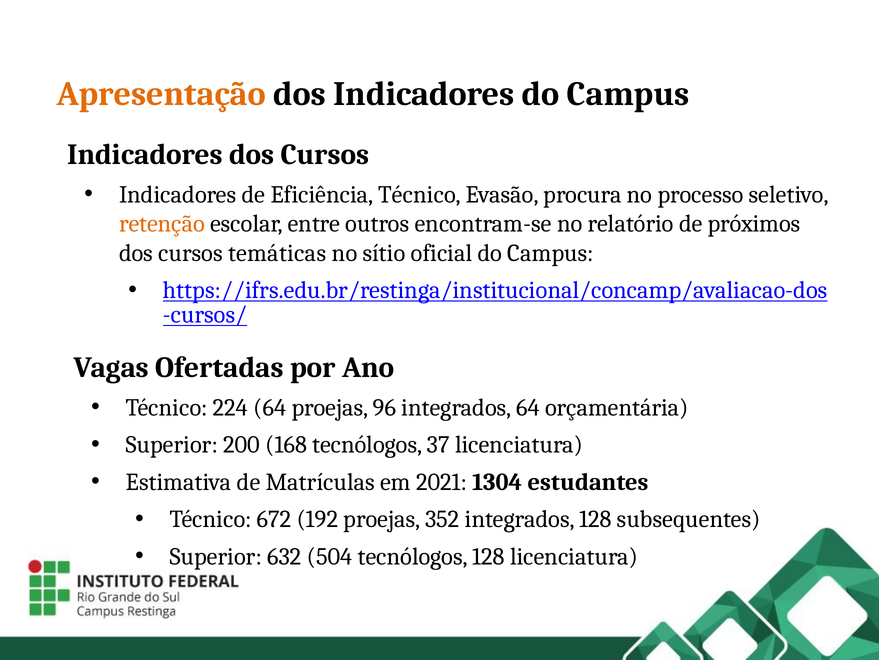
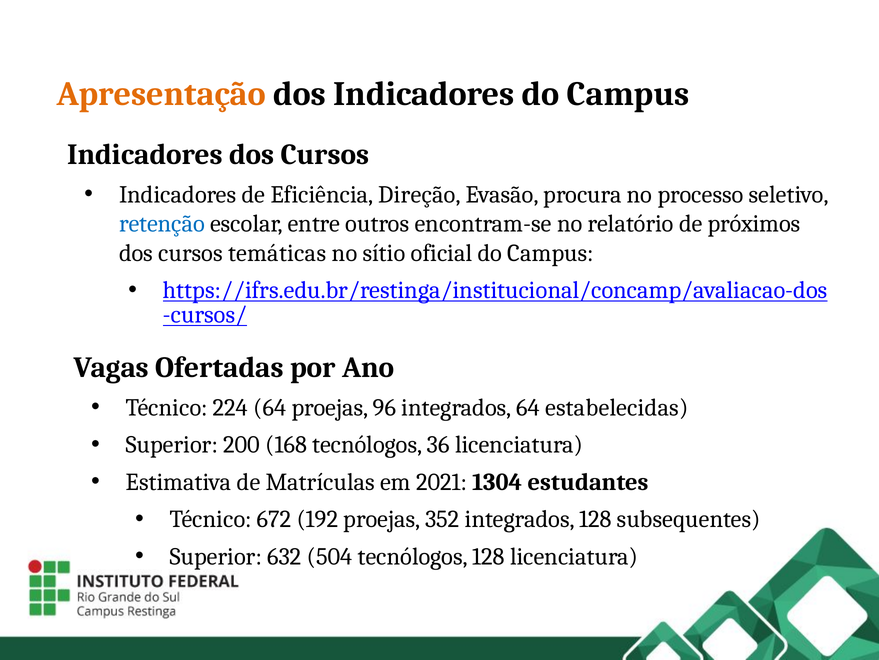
Eficiência Técnico: Técnico -> Direção (419, 194)
retenção colour: orange -> blue (162, 224)
orçamentária: orçamentária -> estabelecidas (617, 407)
37: 37 -> 36 (438, 444)
